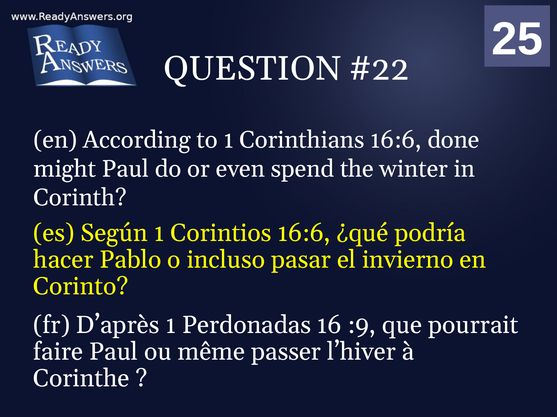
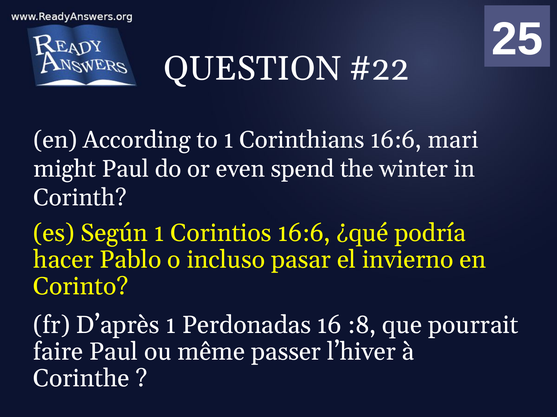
done: done -> mari (453, 140)
:9: :9 -> :8 (362, 326)
